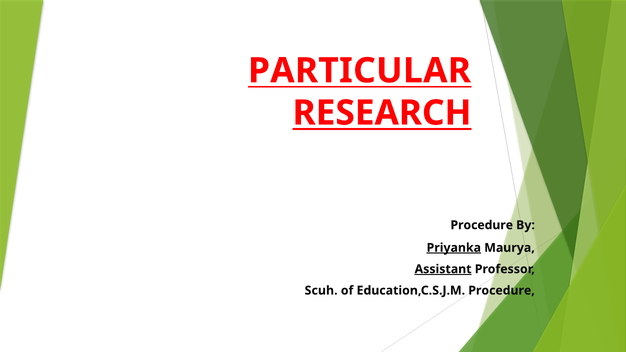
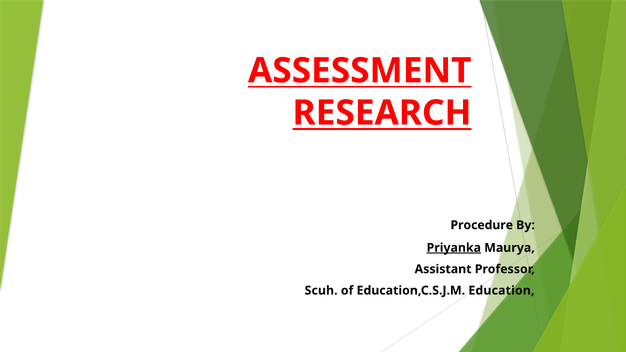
PARTICULAR: PARTICULAR -> ASSESSMENT (360, 71)
Assistant underline: present -> none (443, 269)
Education,C.S.J.M Procedure: Procedure -> Education (501, 291)
